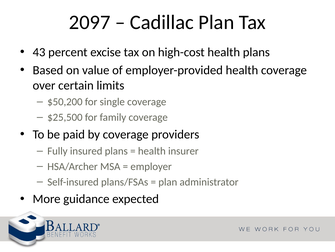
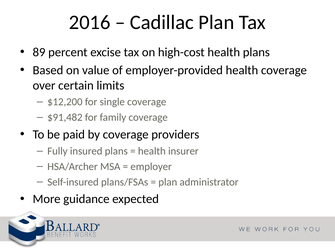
2097: 2097 -> 2016 (90, 22)
43: 43 -> 89 (39, 52)
$50,200: $50,200 -> $12,200 (65, 102)
$25,500: $25,500 -> $91,482 (65, 117)
